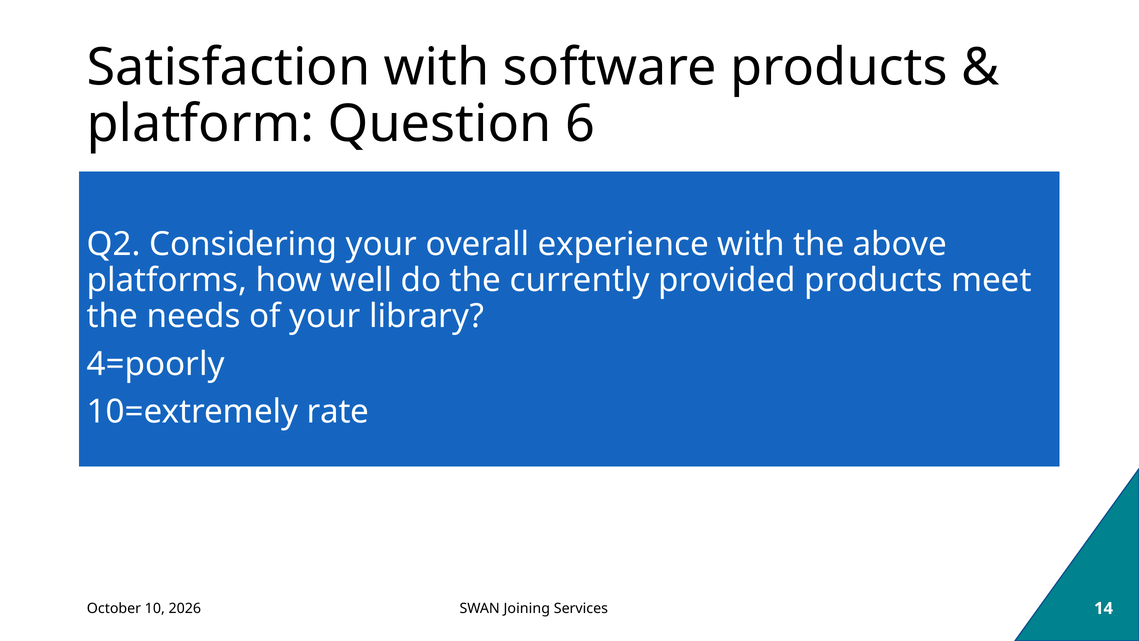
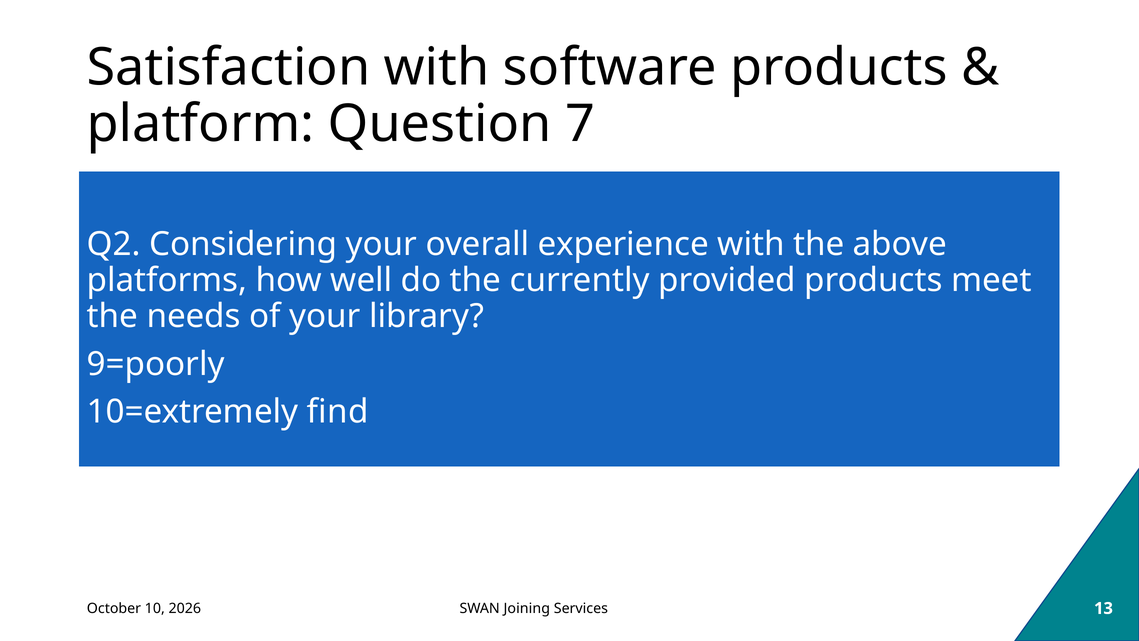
6: 6 -> 7 (580, 124)
4=poorly: 4=poorly -> 9=poorly (156, 364)
rate: rate -> find (338, 412)
14: 14 -> 13 (1104, 608)
